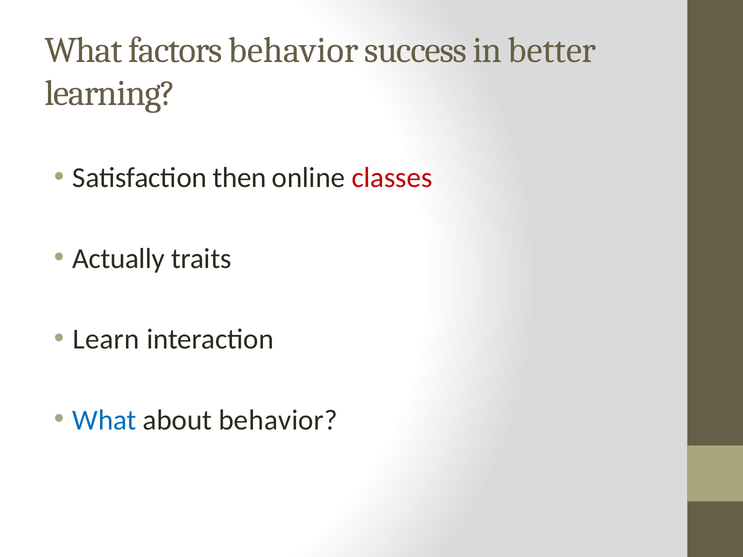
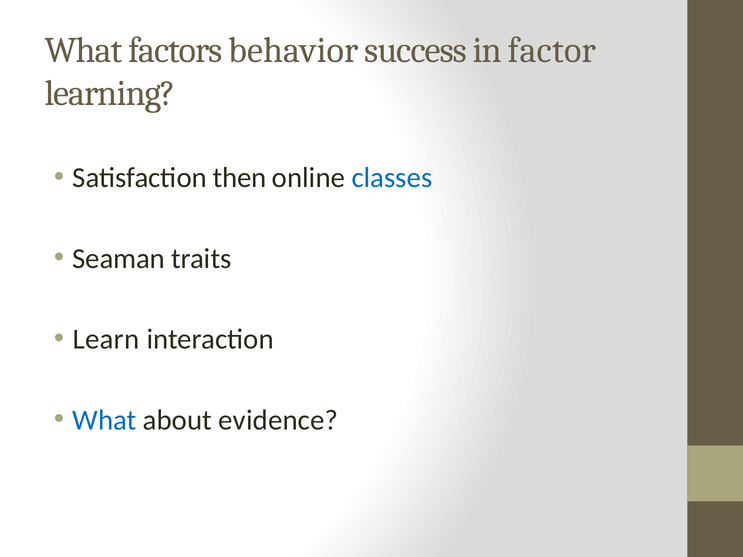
better: better -> factor (552, 50)
classes colour: red -> blue (392, 178)
Actually: Actually -> Seaman (119, 259)
about behavior: behavior -> evidence (278, 420)
